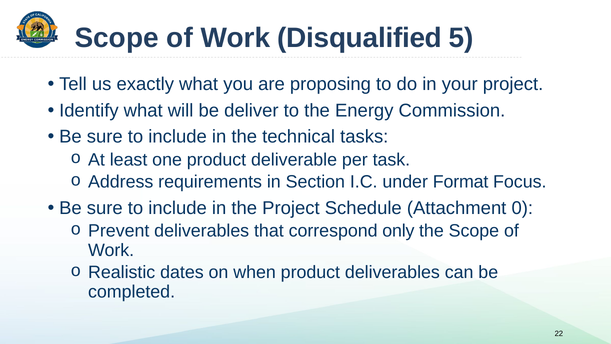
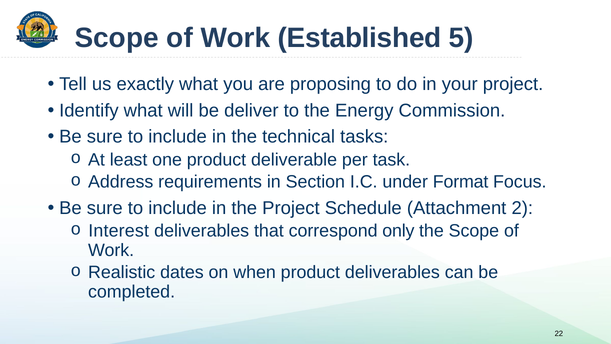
Disqualified: Disqualified -> Established (360, 38)
0: 0 -> 2 (522, 208)
Prevent: Prevent -> Interest (119, 231)
